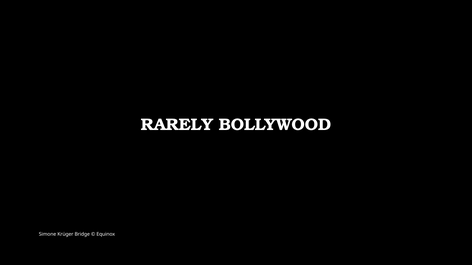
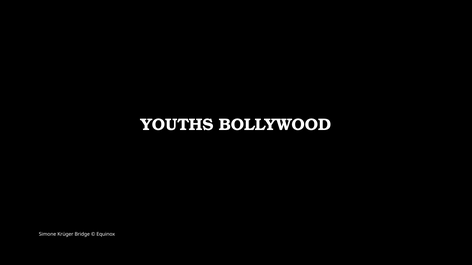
RARELY: RARELY -> YOUTHS (177, 125)
